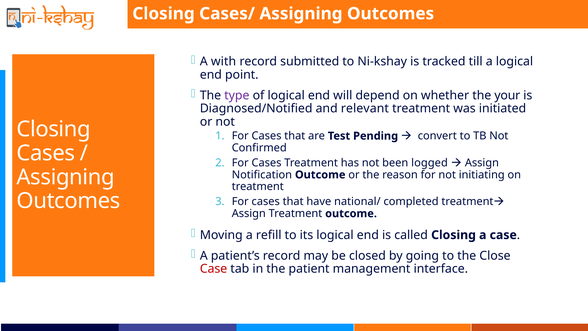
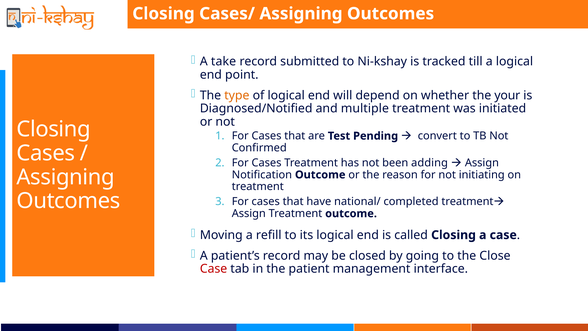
with: with -> take (224, 61)
type colour: purple -> orange (237, 95)
relevant: relevant -> multiple (365, 109)
logged: logged -> adding (430, 163)
